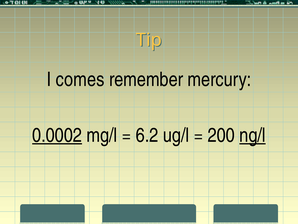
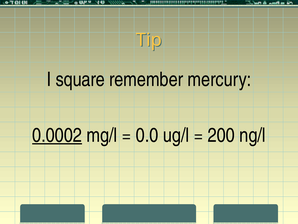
comes: comes -> square (80, 79)
6.2: 6.2 -> 0.0 (147, 135)
ng/l underline: present -> none (252, 135)
